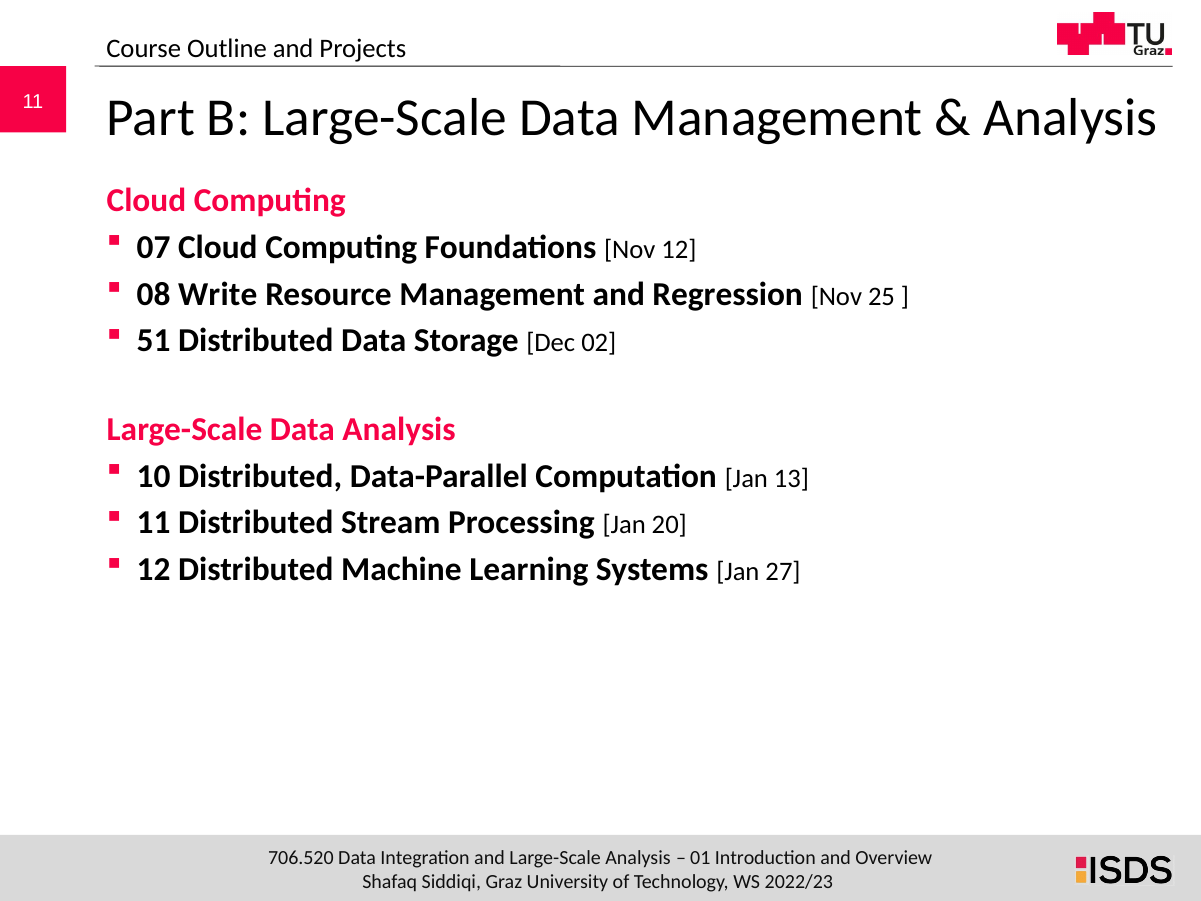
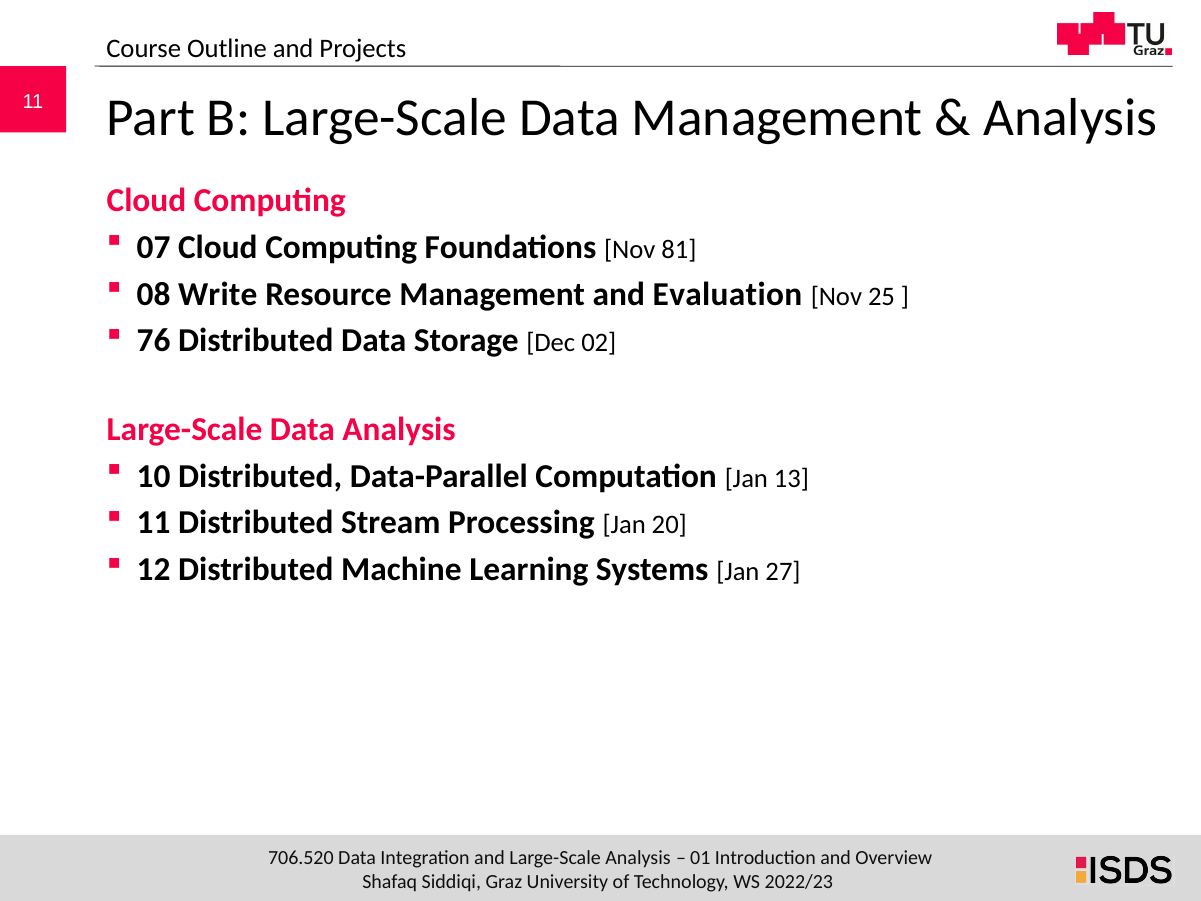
Nov 12: 12 -> 81 (679, 249)
Regression: Regression -> Evaluation (727, 294)
51: 51 -> 76 (154, 341)
